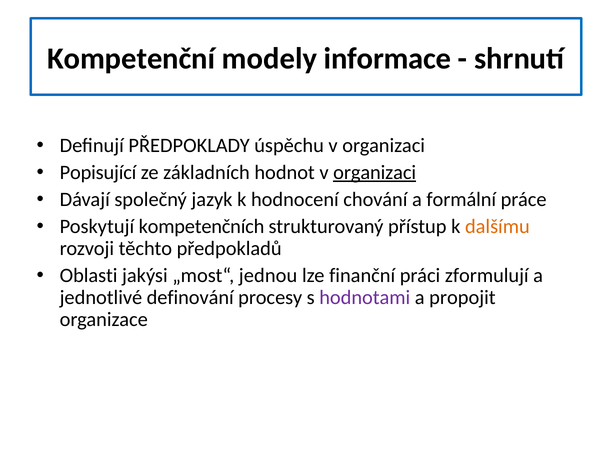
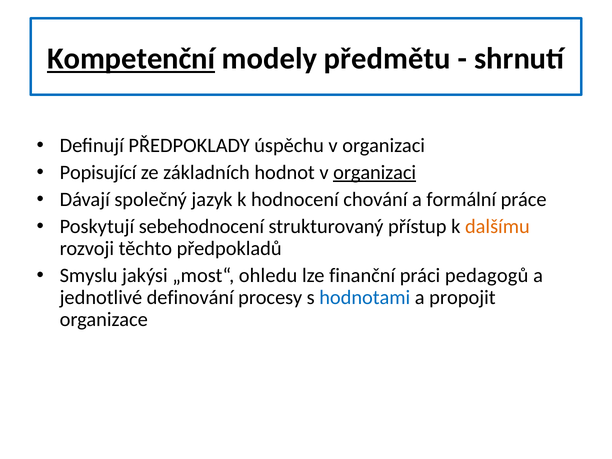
Kompetenční underline: none -> present (131, 59)
informace: informace -> předmětu (387, 59)
kompetenčních: kompetenčních -> sebehodnocení (201, 227)
Oblasti: Oblasti -> Smyslu (89, 276)
jednou: jednou -> ohledu (268, 276)
zformulují: zformulují -> pedagogů (487, 276)
hodnotami colour: purple -> blue (365, 298)
